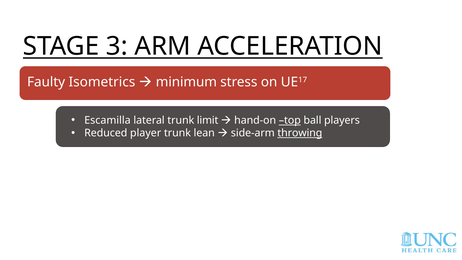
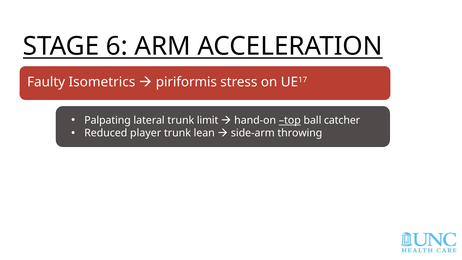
3: 3 -> 6 (117, 46)
minimum: minimum -> piriformis (186, 82)
Escamilla: Escamilla -> Palpating (108, 120)
players: players -> catcher (342, 120)
throwing underline: present -> none (300, 133)
